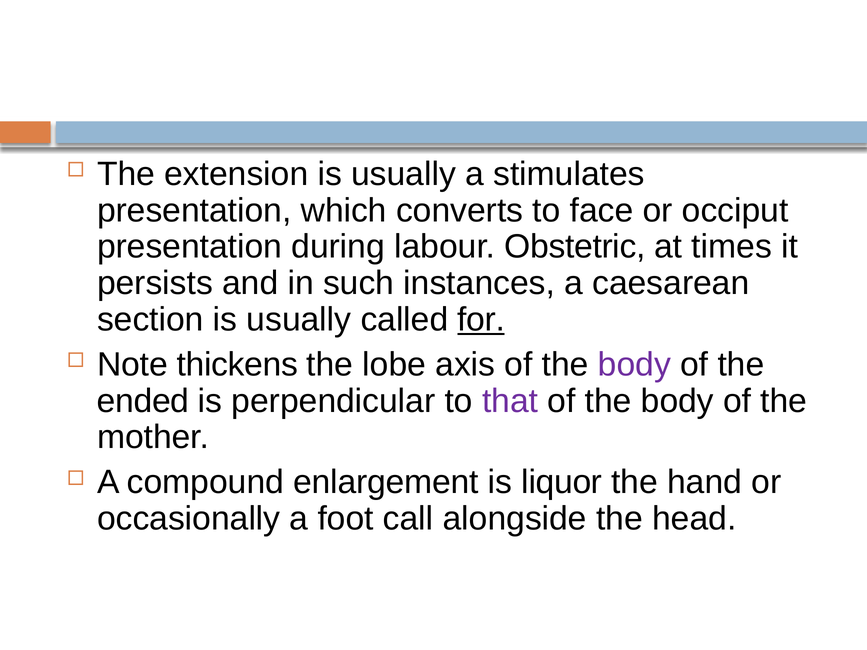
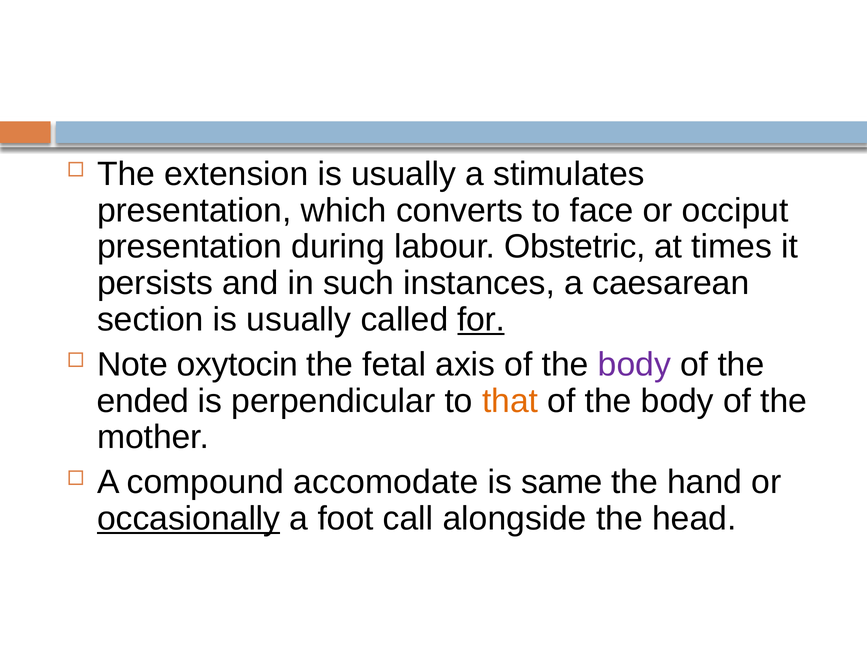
thickens: thickens -> oxytocin (237, 365)
lobe: lobe -> fetal (394, 365)
that colour: purple -> orange (510, 401)
enlargement: enlargement -> accomodate (386, 482)
liquor: liquor -> same (562, 482)
occasionally underline: none -> present (189, 519)
